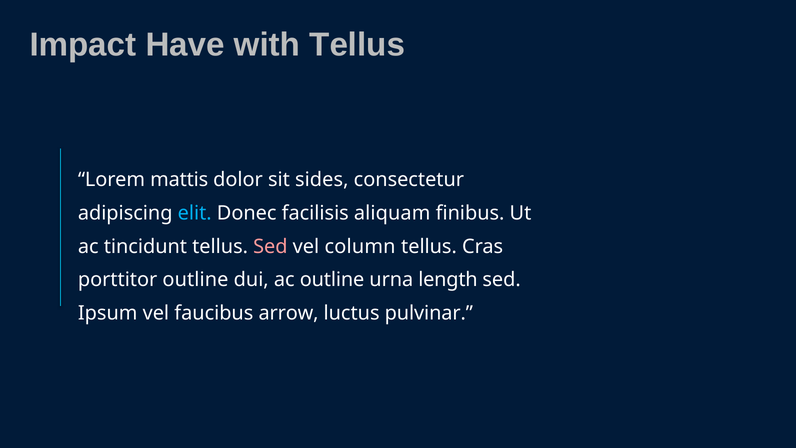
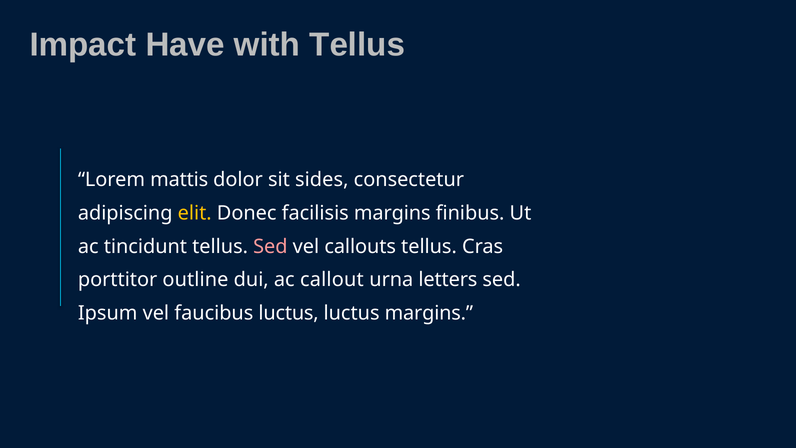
elit colour: light blue -> yellow (195, 213)
facilisis aliquam: aliquam -> margins (392, 213)
column: column -> callouts (360, 246)
ac outline: outline -> callout (332, 280)
length: length -> letters (448, 280)
faucibus arrow: arrow -> luctus (289, 313)
luctus pulvinar: pulvinar -> margins (429, 313)
